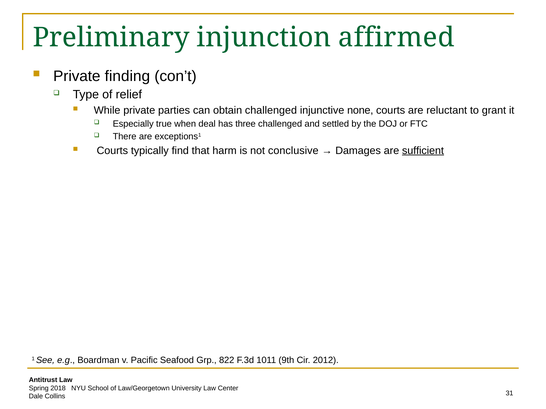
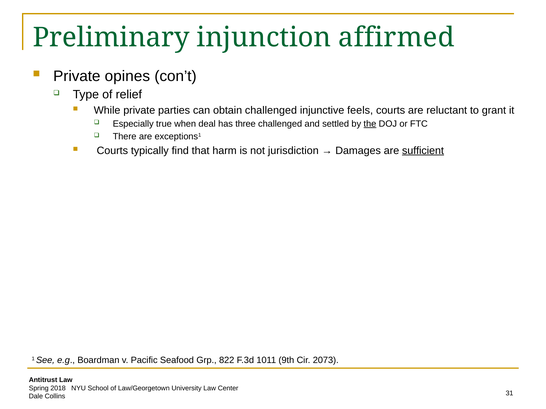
finding: finding -> opines (127, 76)
none: none -> feels (360, 110)
the underline: none -> present (370, 124)
conclusive: conclusive -> jurisdiction (293, 151)
2012: 2012 -> 2073 (326, 361)
